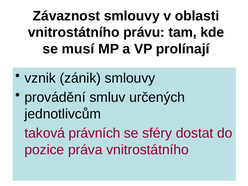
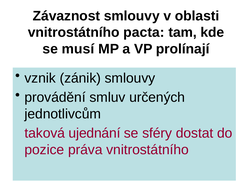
právu: právu -> pacta (144, 32)
právních: právních -> ujednání (95, 133)
